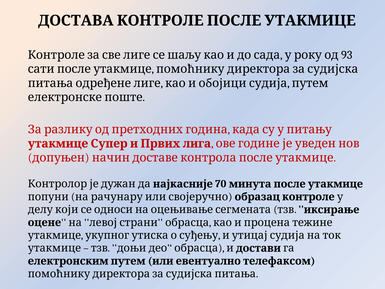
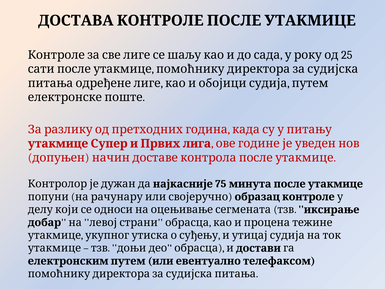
93: 93 -> 25 (347, 55)
70: 70 -> 75 (221, 184)
оцене: оцене -> добар (44, 222)
